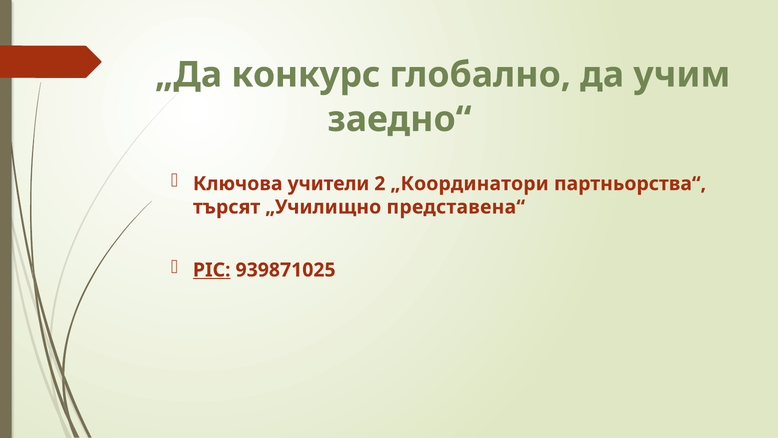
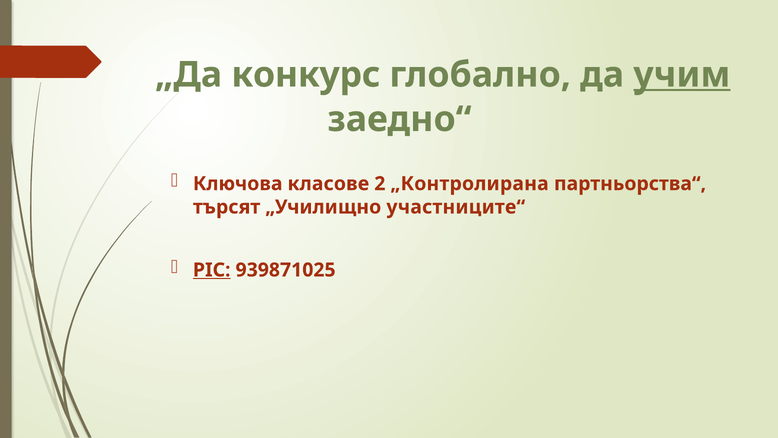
учим underline: none -> present (682, 75)
учители: учители -> класове (328, 184)
„Координатори: „Координатори -> „Контролирана (470, 184)
представена“: представена“ -> участниците“ (456, 207)
